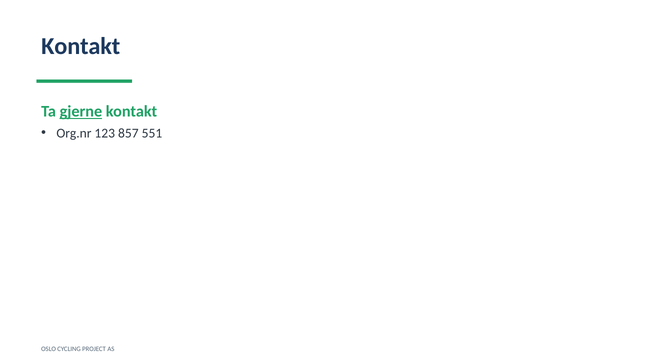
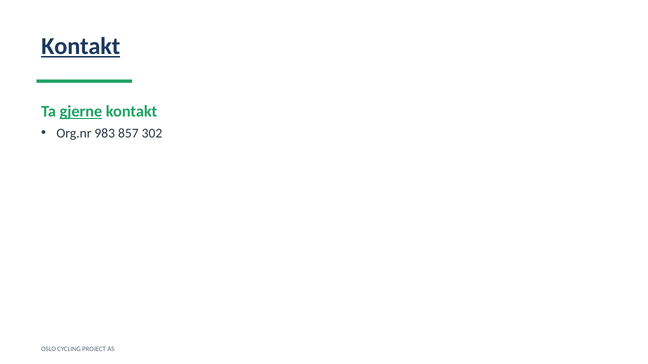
Kontakt underline: none -> present (81, 46)
123: 123 -> 983 (105, 133)
551: 551 -> 302 (152, 133)
